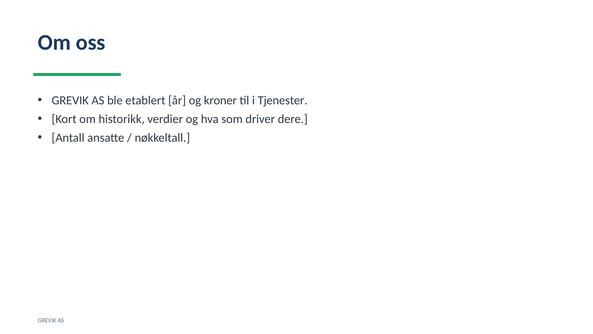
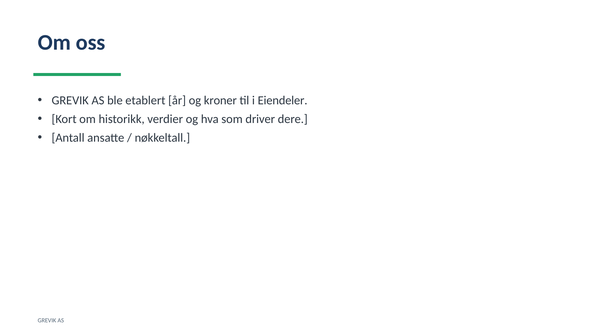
Tjenester: Tjenester -> Eiendeler (283, 100)
